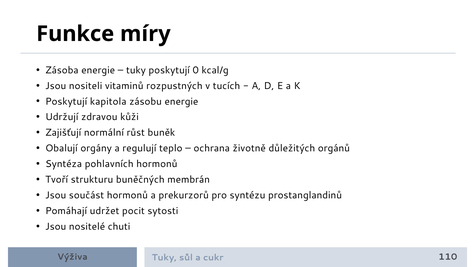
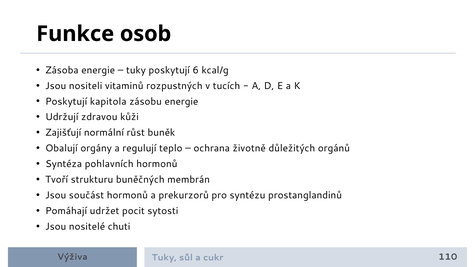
míry: míry -> osob (146, 34)
0: 0 -> 6 (196, 70)
